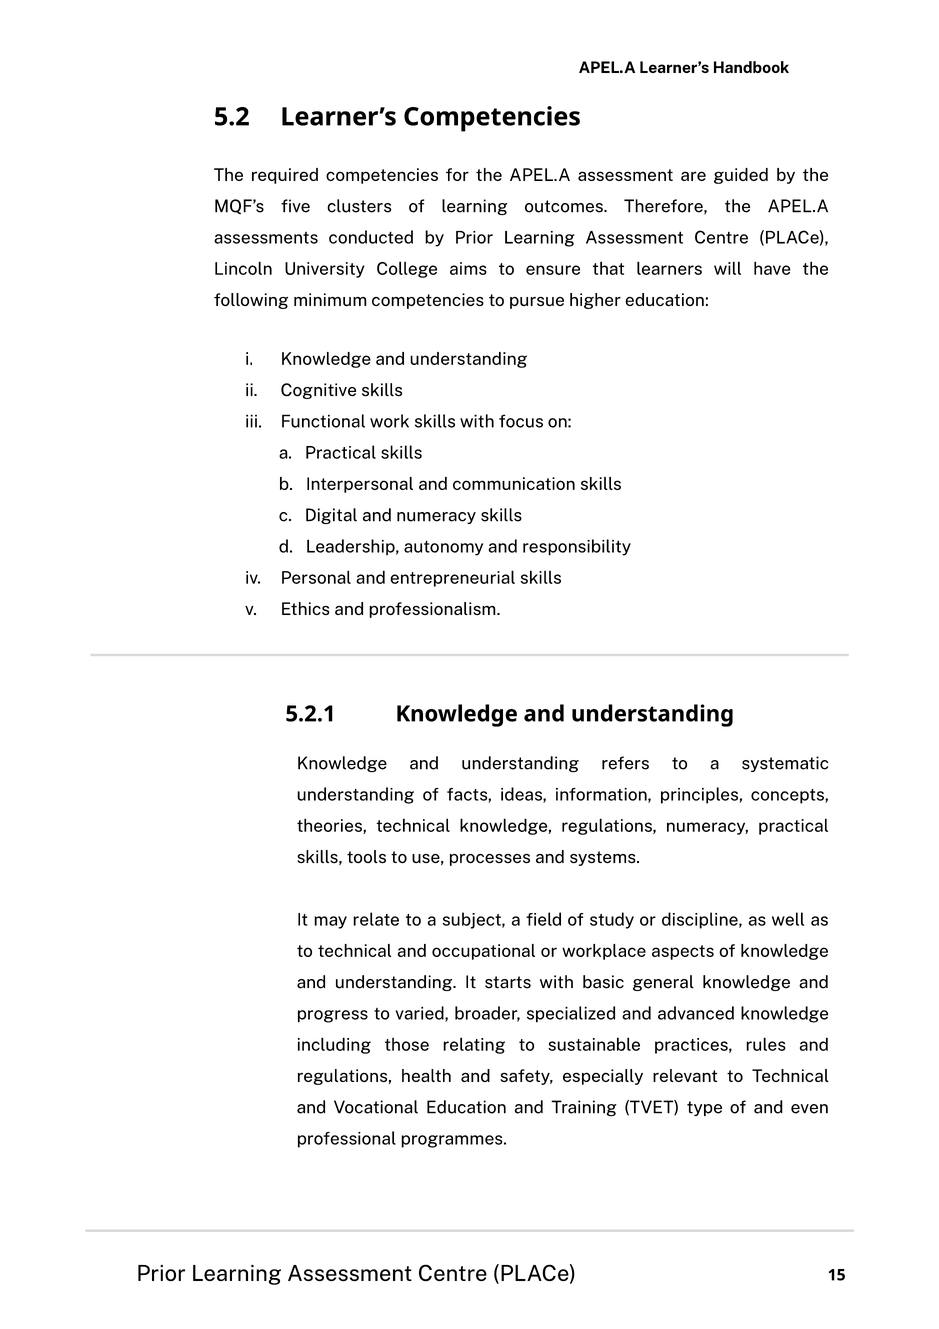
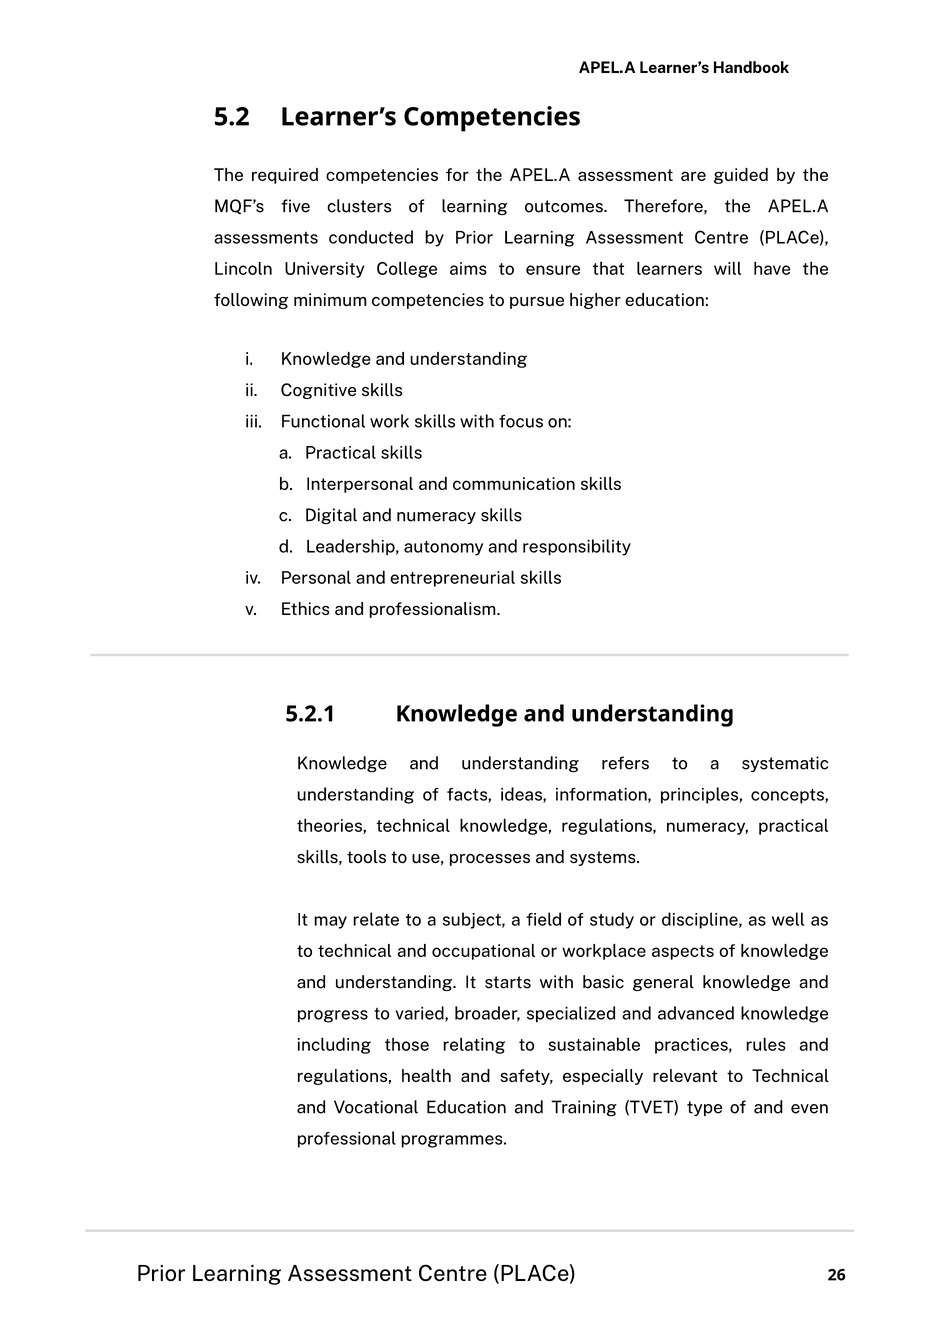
15: 15 -> 26 (837, 1275)
